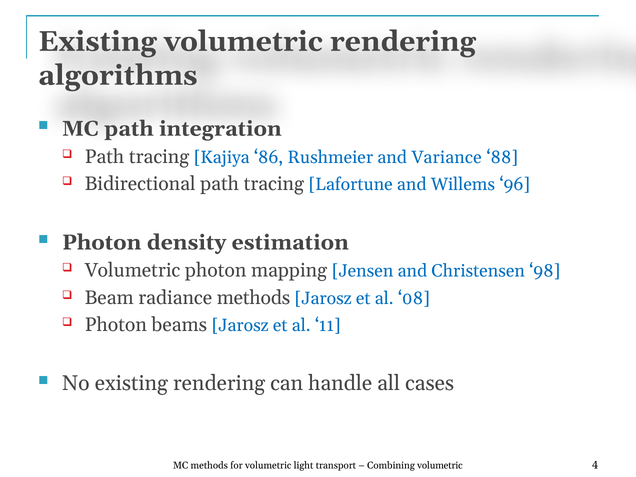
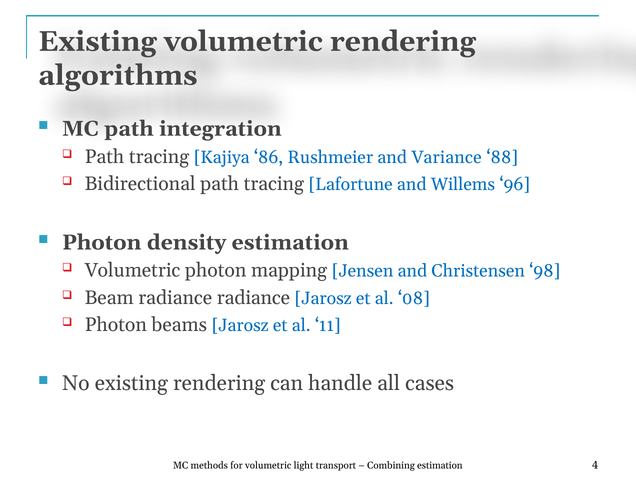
radiance methods: methods -> radiance (253, 298)
Combining volumetric: volumetric -> estimation (440, 466)
